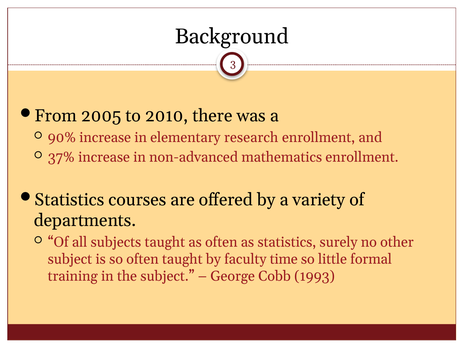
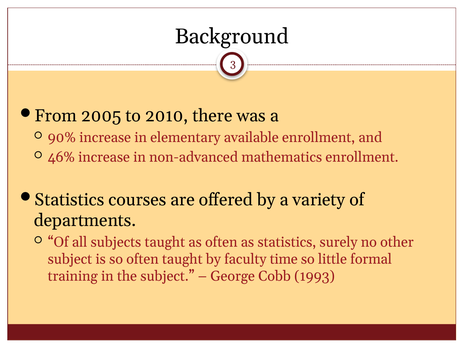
research: research -> available (251, 137)
37%: 37% -> 46% (61, 157)
